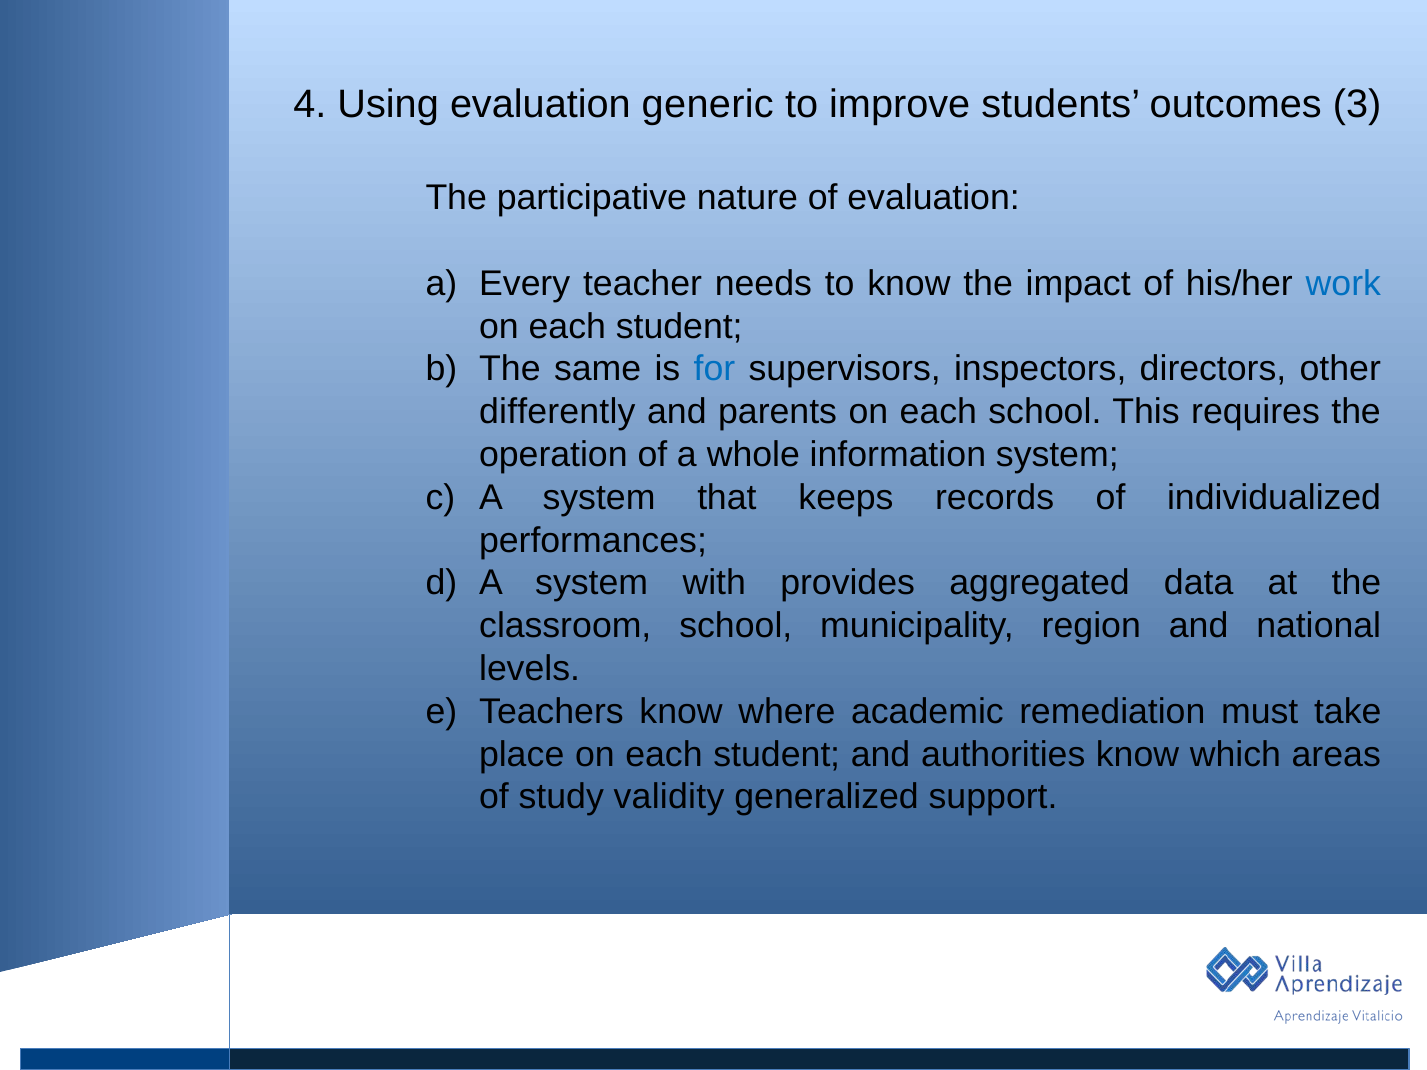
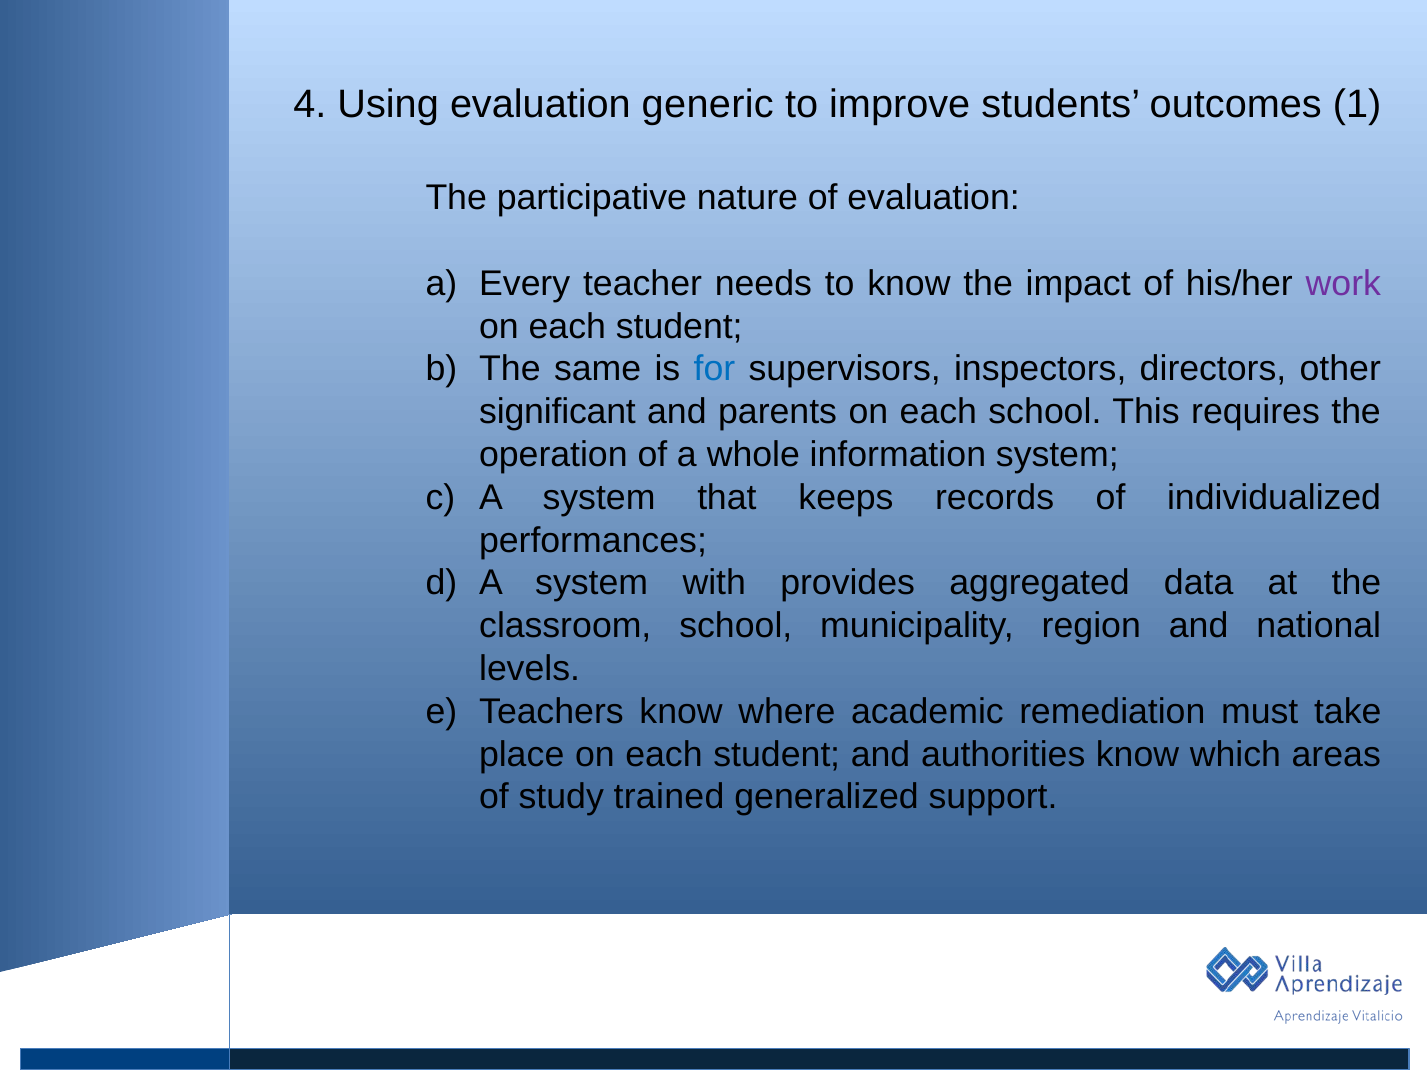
outcomes 3: 3 -> 1 (1357, 105)
work colour: blue -> purple (1343, 284)
differently: differently -> significant (557, 412)
validity: validity -> trained (669, 797)
